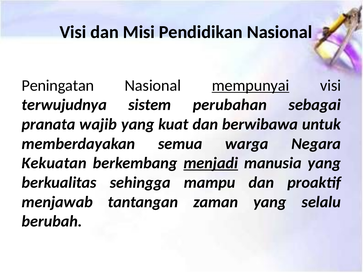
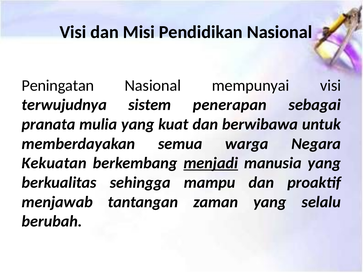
mempunyai underline: present -> none (251, 85)
perubahan: perubahan -> penerapan (230, 105)
wajib: wajib -> mulia (98, 124)
